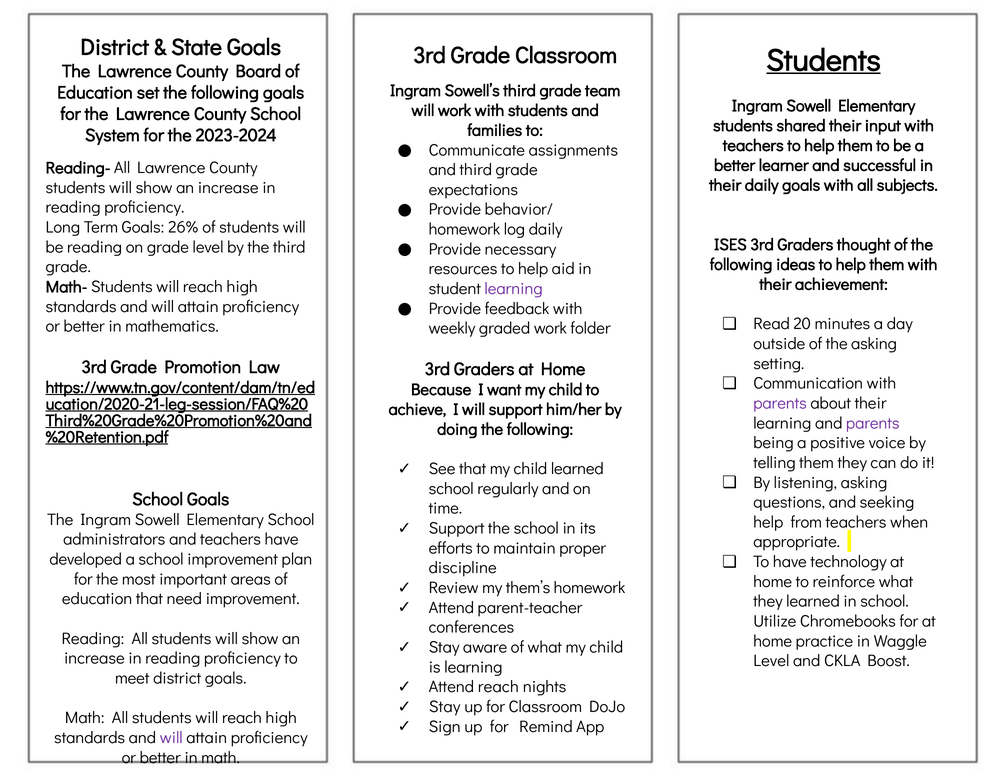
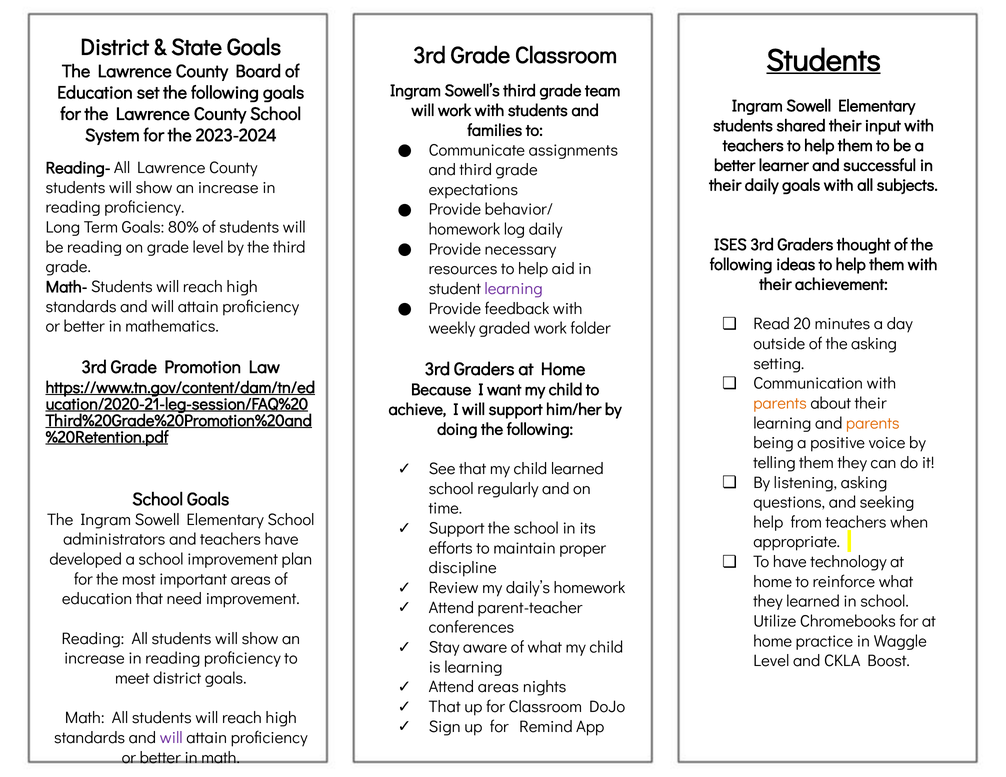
26%: 26% -> 80% (183, 227)
parents colour: purple -> orange (780, 403)
parents colour: purple -> orange (873, 423)
them’s: them’s -> daily’s (528, 588)
Attend reach: reach -> areas (498, 687)
Stay: Stay -> That (445, 707)
